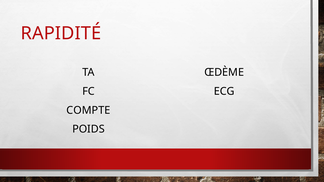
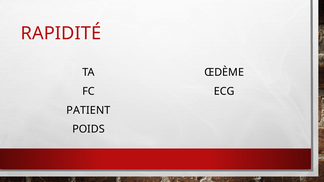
COMPTE: COMPTE -> PATIENT (88, 110)
